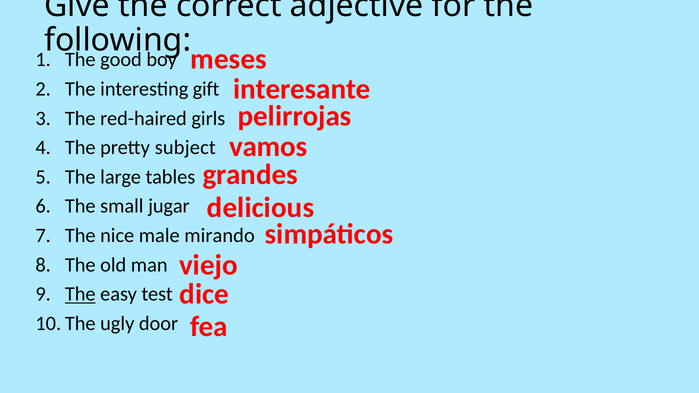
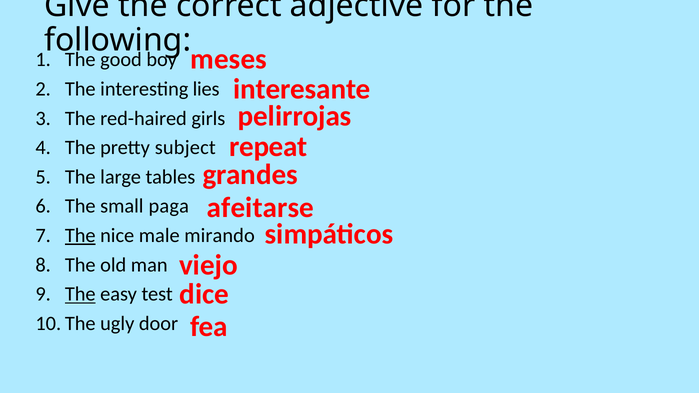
gift: gift -> lies (206, 89)
vamos: vamos -> repeat (268, 147)
delicious: delicious -> afeitarse (261, 207)
jugar: jugar -> paga (169, 206)
The underline: none -> present (80, 236)
